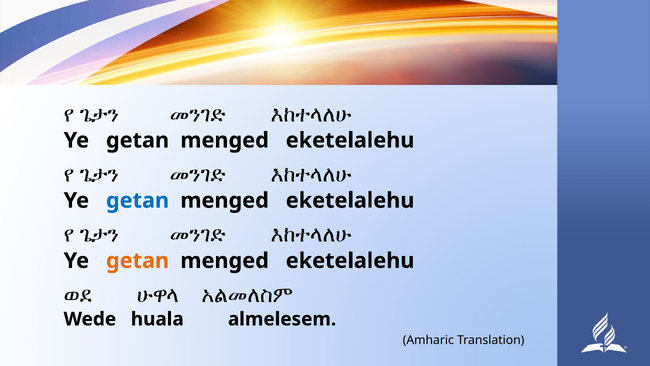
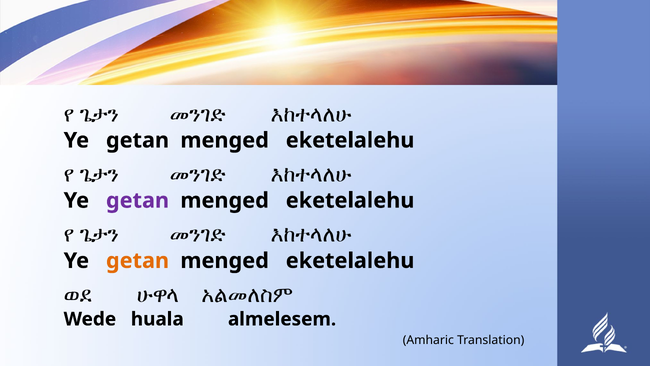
getan colour: blue -> purple (138, 200)
